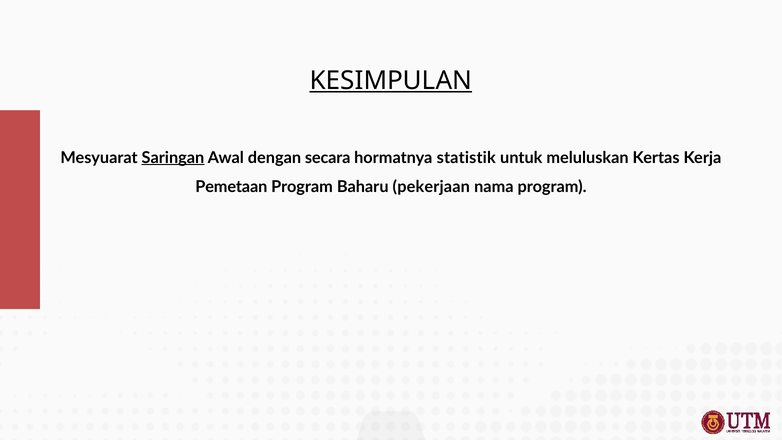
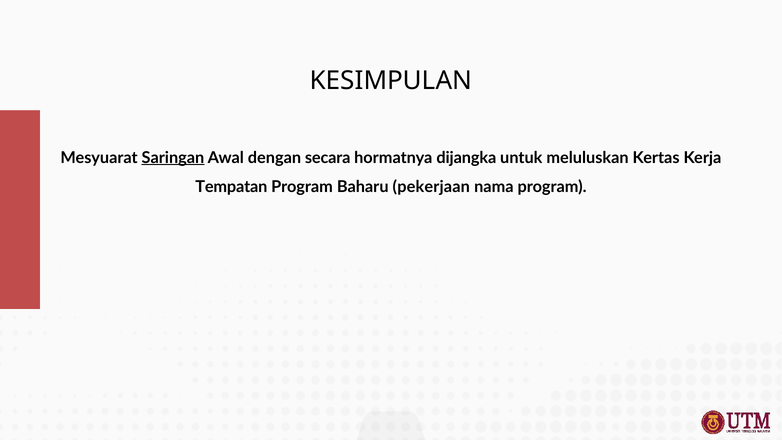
KESIMPULAN underline: present -> none (391, 81)
statistik: statistik -> dijangka (466, 158)
Pemetaan: Pemetaan -> Tempatan (231, 187)
